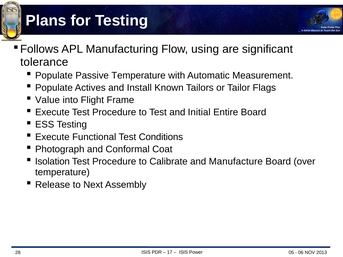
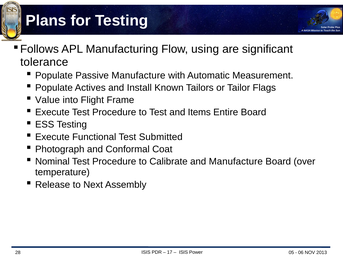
Passive Temperature: Temperature -> Manufacture (138, 76)
Initial: Initial -> Items (199, 112)
Conditions: Conditions -> Submitted (161, 137)
Isolation: Isolation -> Nominal (52, 162)
